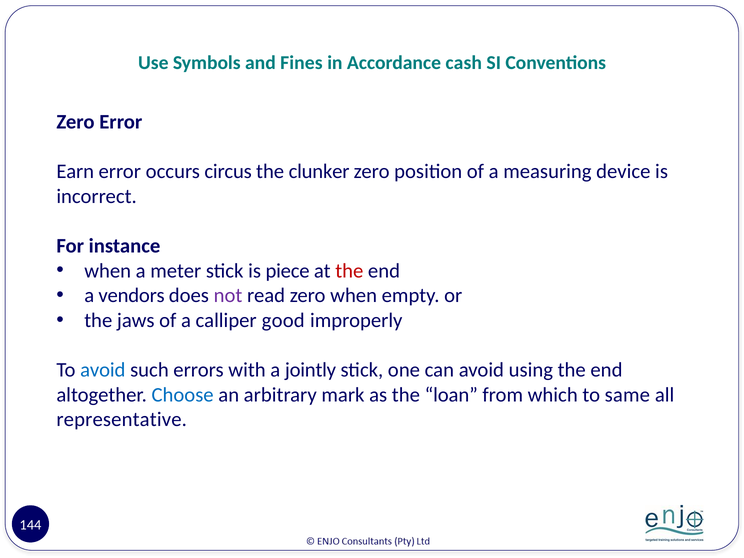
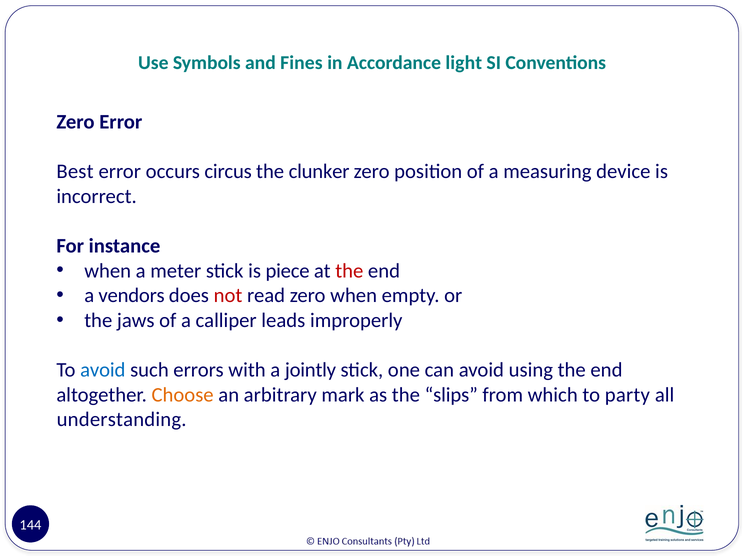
cash: cash -> light (464, 63)
Earn: Earn -> Best (75, 172)
not colour: purple -> red (228, 296)
good: good -> leads (283, 320)
Choose colour: blue -> orange (183, 395)
loan: loan -> slips (451, 395)
same: same -> party (627, 395)
representative: representative -> understanding (122, 420)
